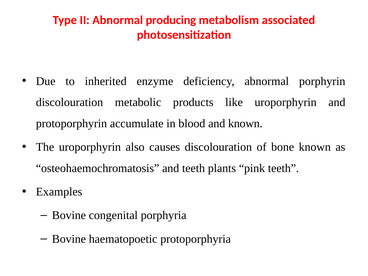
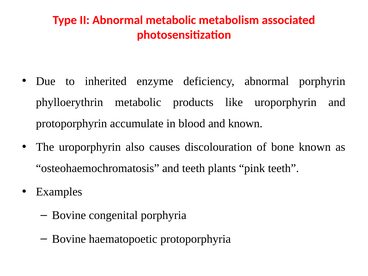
Abnormal producing: producing -> metabolic (171, 20)
discolouration: discolouration -> phylloerythrin (70, 102)
